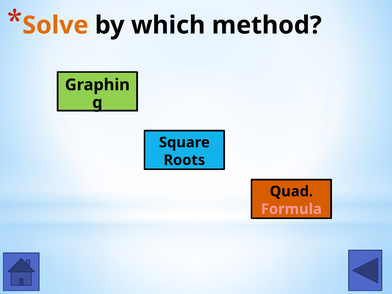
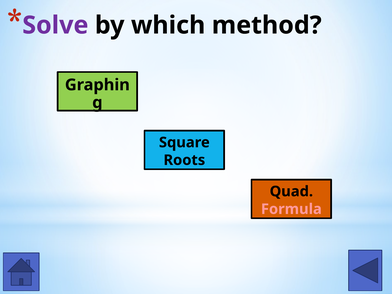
Solve colour: orange -> purple (55, 25)
